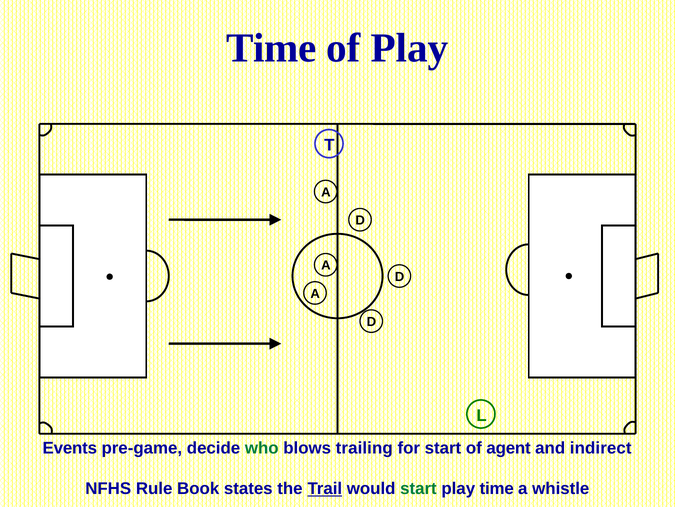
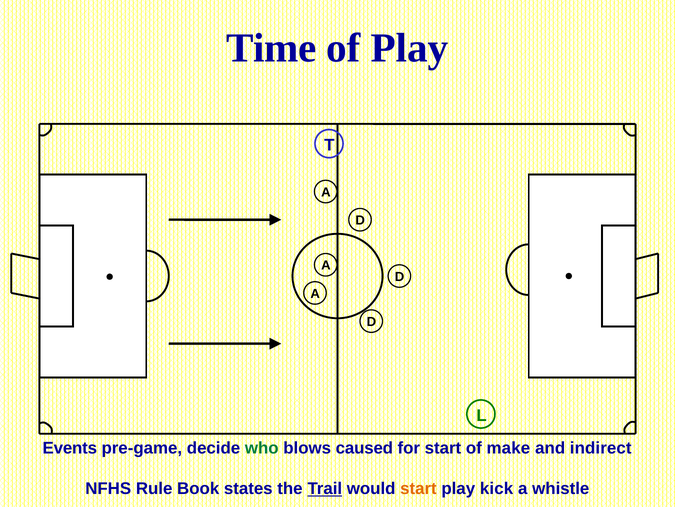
trailing: trailing -> caused (364, 448)
agent: agent -> make (508, 448)
start colour: green -> orange (418, 488)
play time: time -> kick (497, 488)
